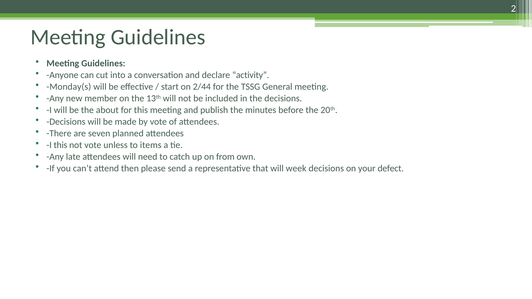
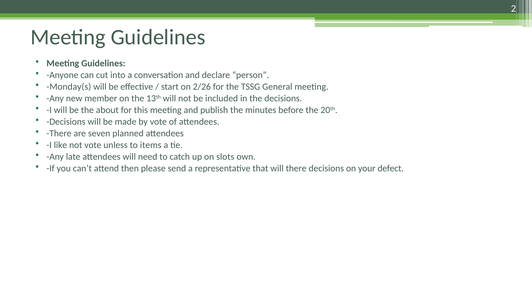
activity: activity -> person (251, 75)
2/44: 2/44 -> 2/26 (202, 87)
I this: this -> like (60, 145)
from: from -> slots (225, 157)
will week: week -> there (296, 169)
